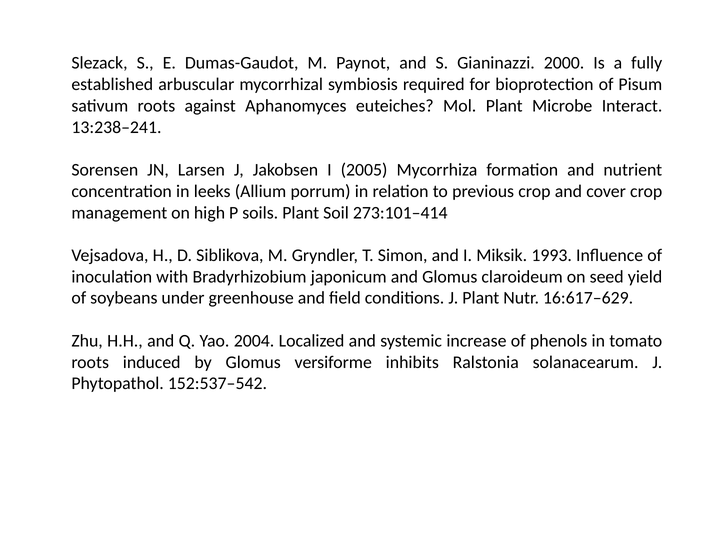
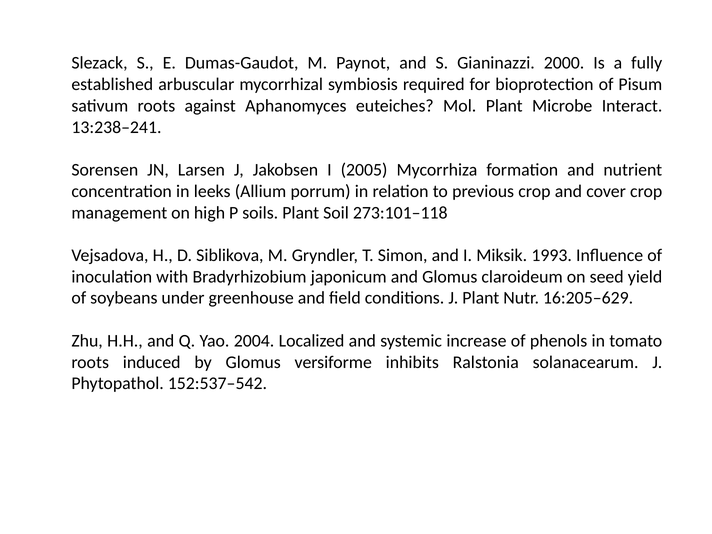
273:101–414: 273:101–414 -> 273:101–118 (400, 213)
16:617–629: 16:617–629 -> 16:205–629 (588, 298)
